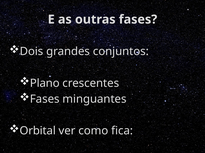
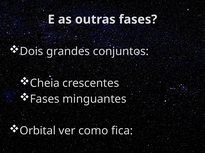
Plano: Plano -> Cheia (45, 84)
